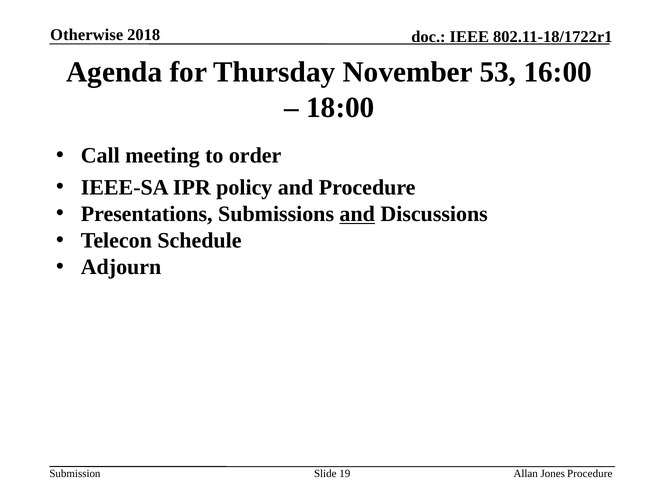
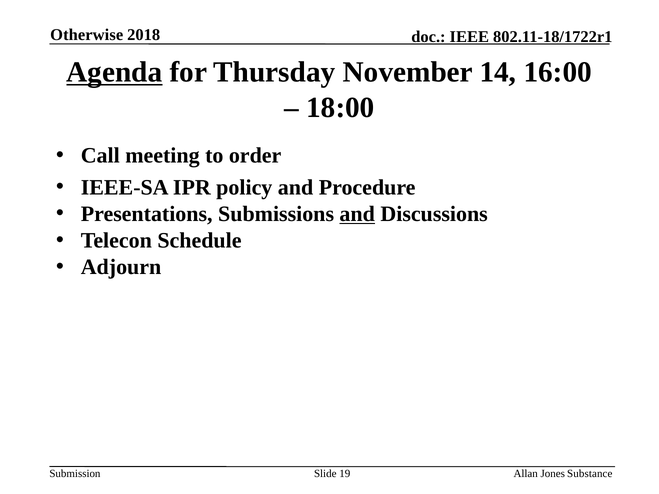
Agenda underline: none -> present (114, 72)
53: 53 -> 14 (498, 72)
Jones Procedure: Procedure -> Substance (590, 474)
